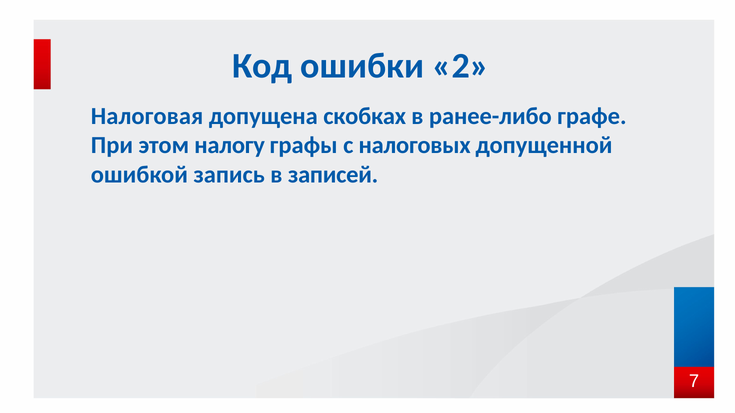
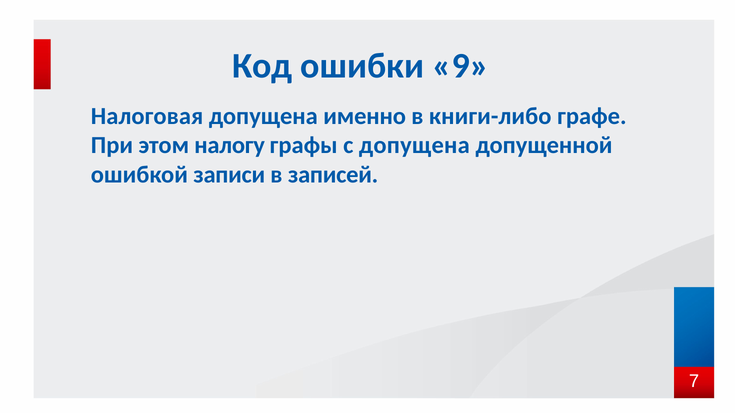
2: 2 -> 9 (461, 66)
скобках: скобках -> именно (365, 116)
ранее-либо: ранее-либо -> книги-либо (490, 116)
с налоговых: налоговых -> допущена (414, 145)
запись: запись -> записи (229, 175)
